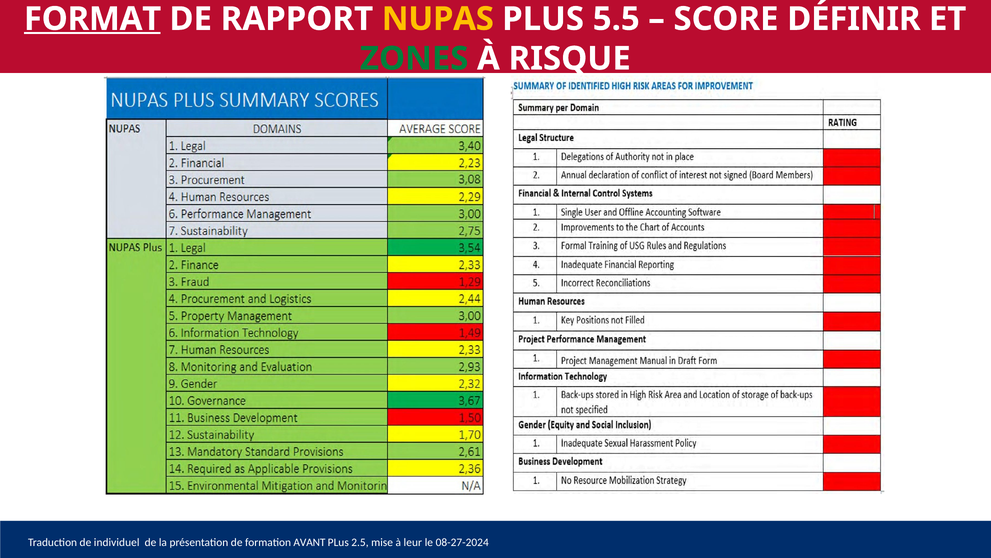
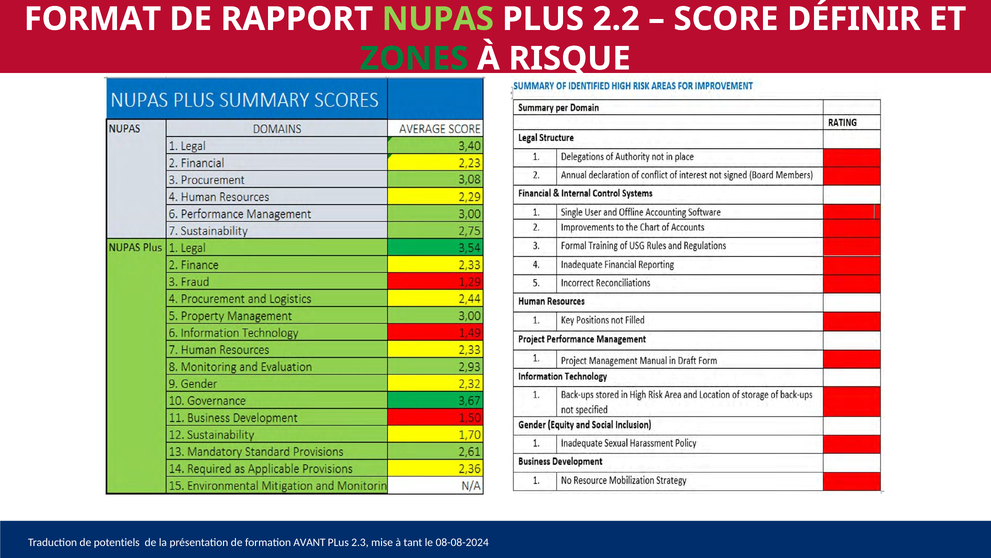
FORMAT underline: present -> none (93, 19)
NUPAS colour: yellow -> light green (438, 19)
5.5: 5.5 -> 2.2 (616, 19)
individuel: individuel -> potentiels (117, 542)
2.5: 2.5 -> 2.3 (360, 542)
leur: leur -> tant (413, 542)
08-27-2024: 08-27-2024 -> 08-08-2024 (462, 542)
